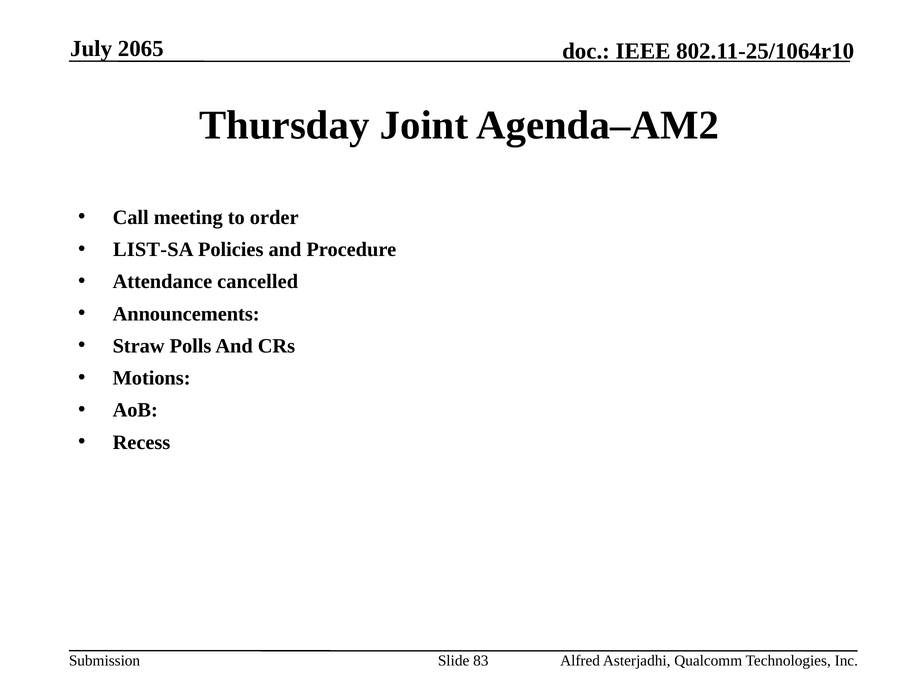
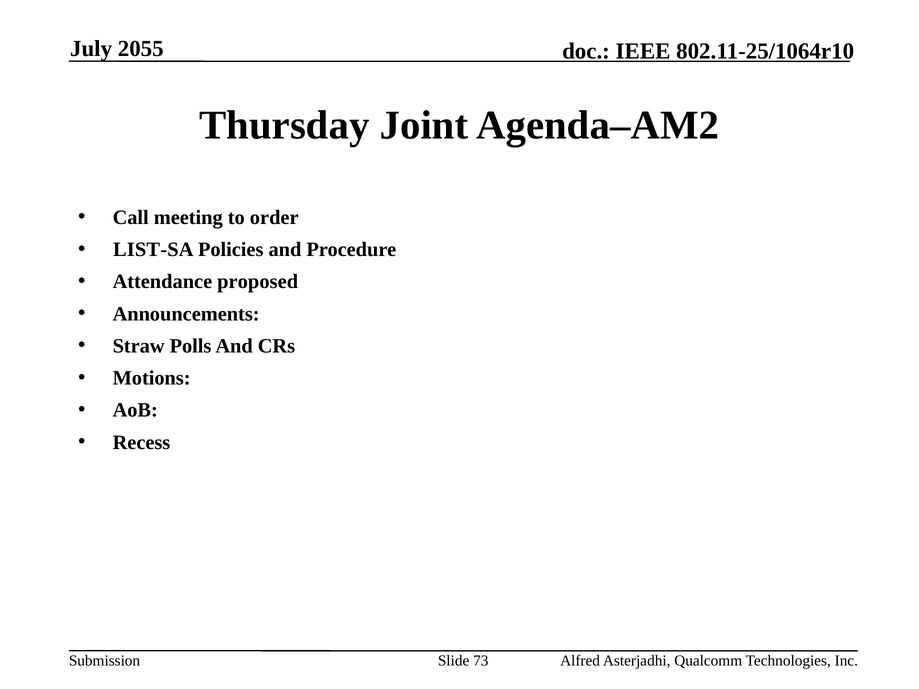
2065: 2065 -> 2055 (141, 49)
cancelled: cancelled -> proposed (258, 282)
83: 83 -> 73 (481, 661)
